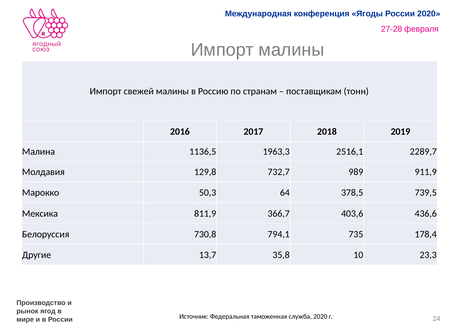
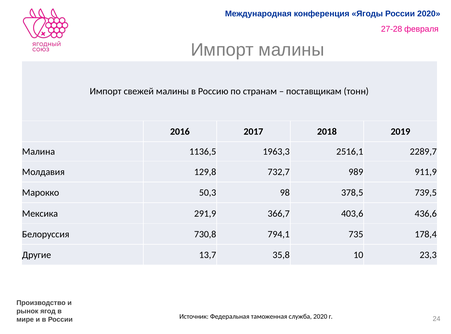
64: 64 -> 98 (285, 192)
811,9: 811,9 -> 291,9 (205, 213)
